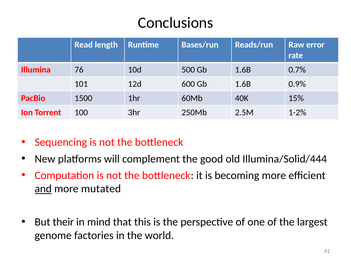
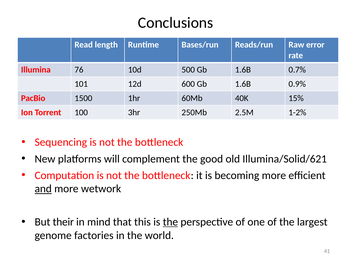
Illumina/Solid/444: Illumina/Solid/444 -> Illumina/Solid/621 (285, 159)
mutated: mutated -> wetwork (101, 189)
the underline: none -> present (170, 222)
